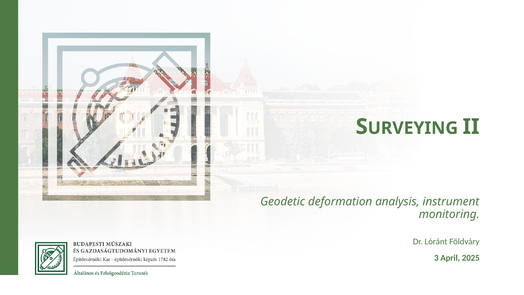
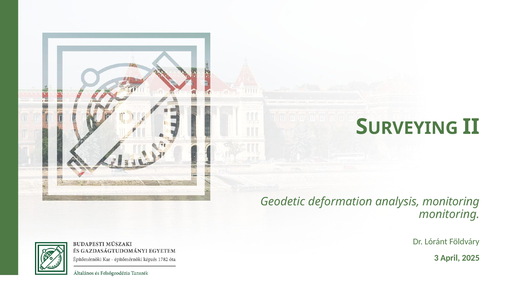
analysis instrument: instrument -> monitoring (451, 202)
